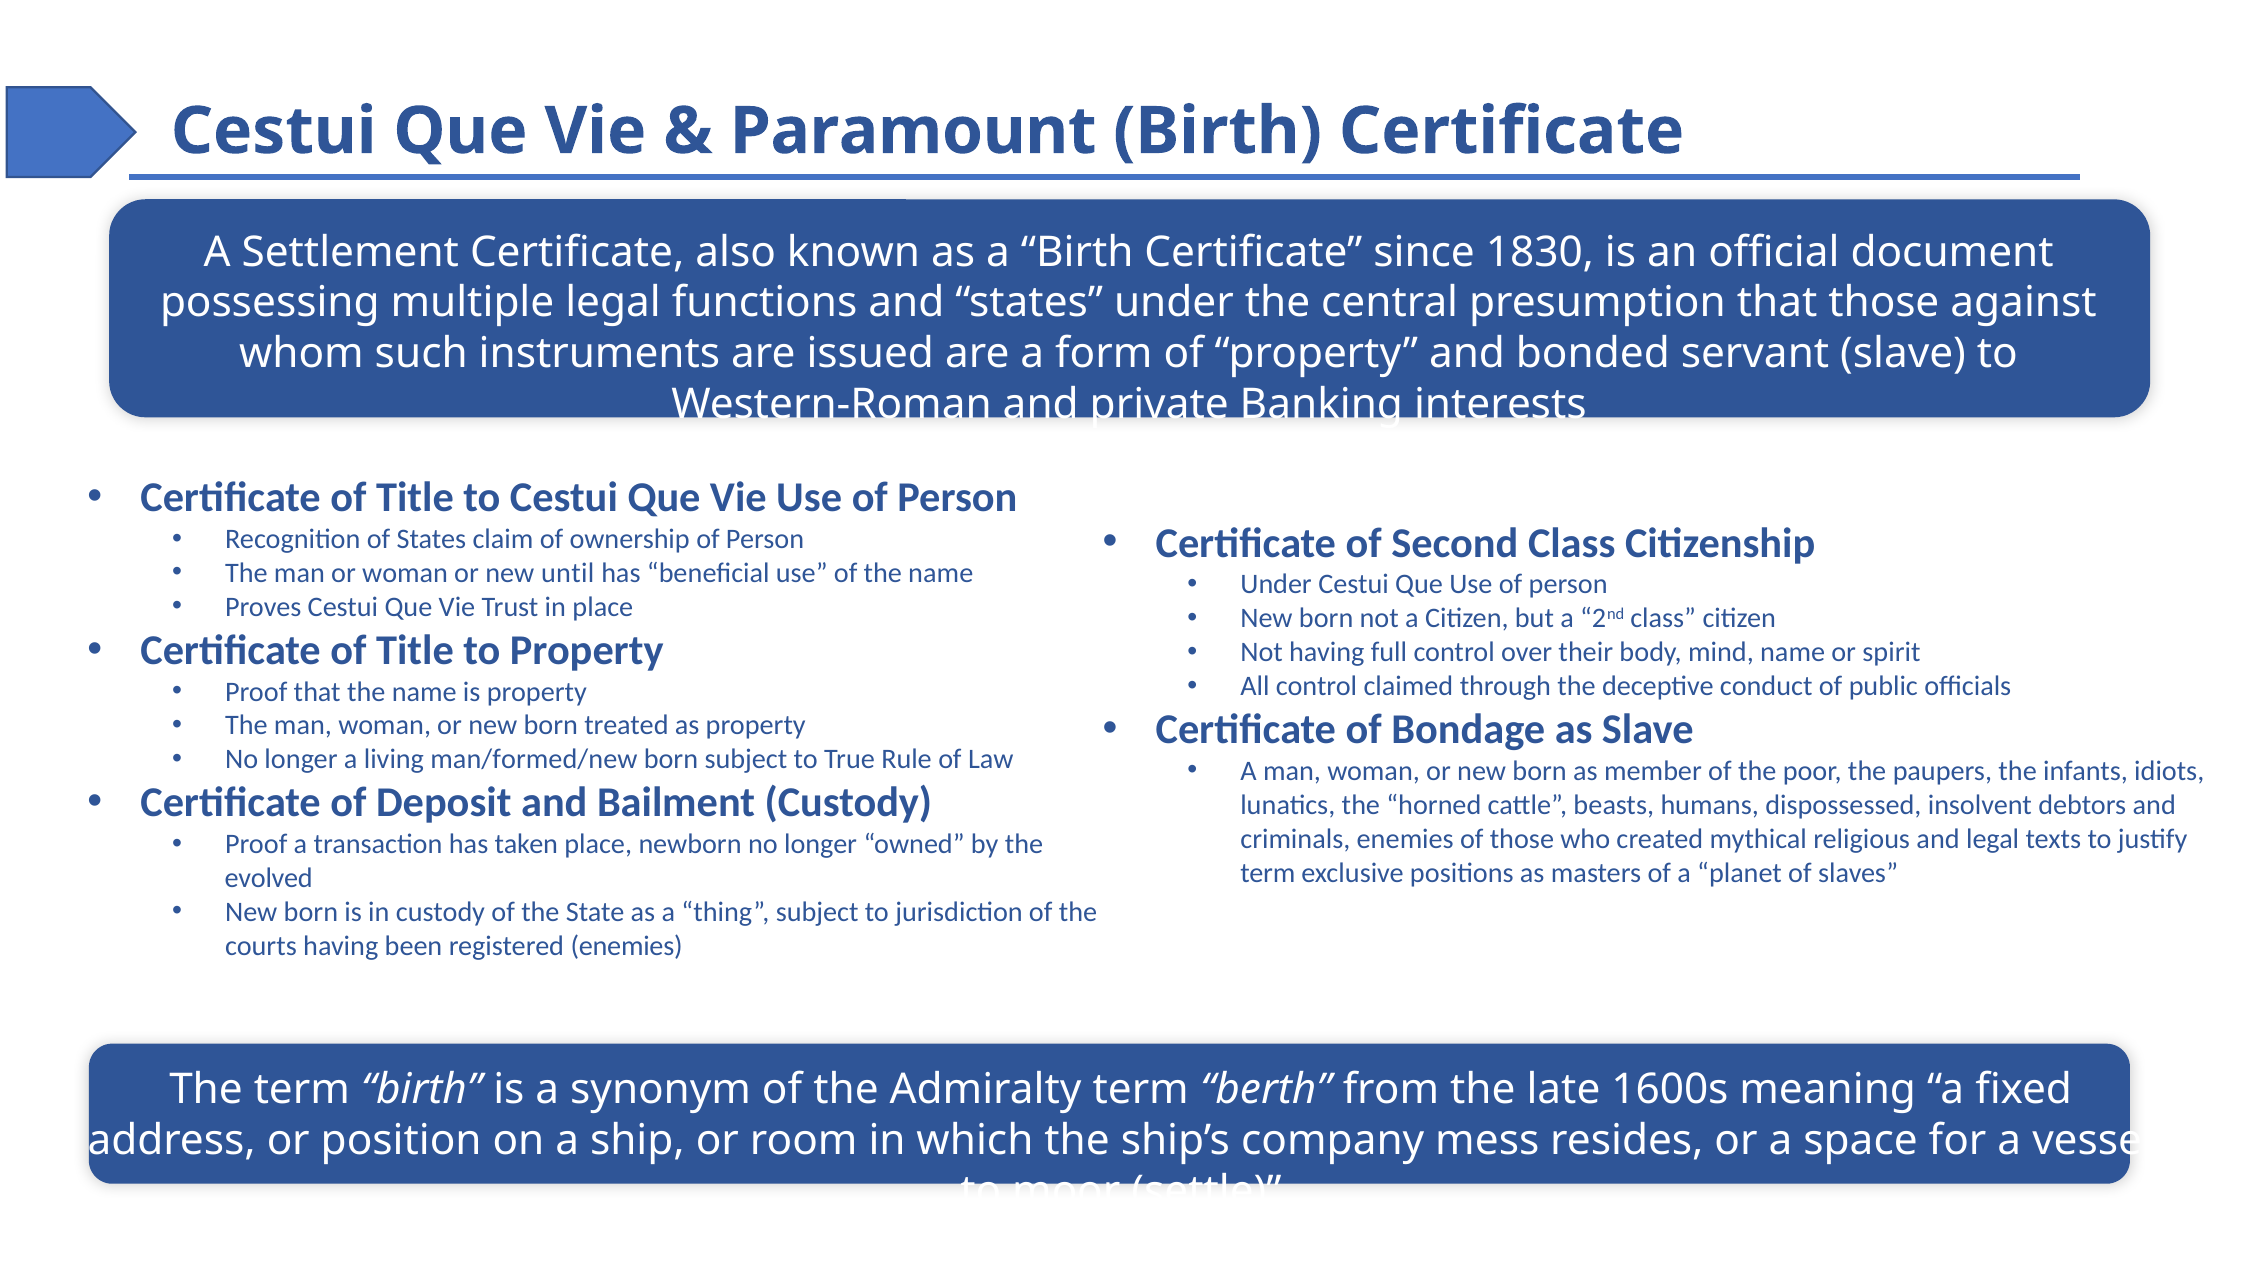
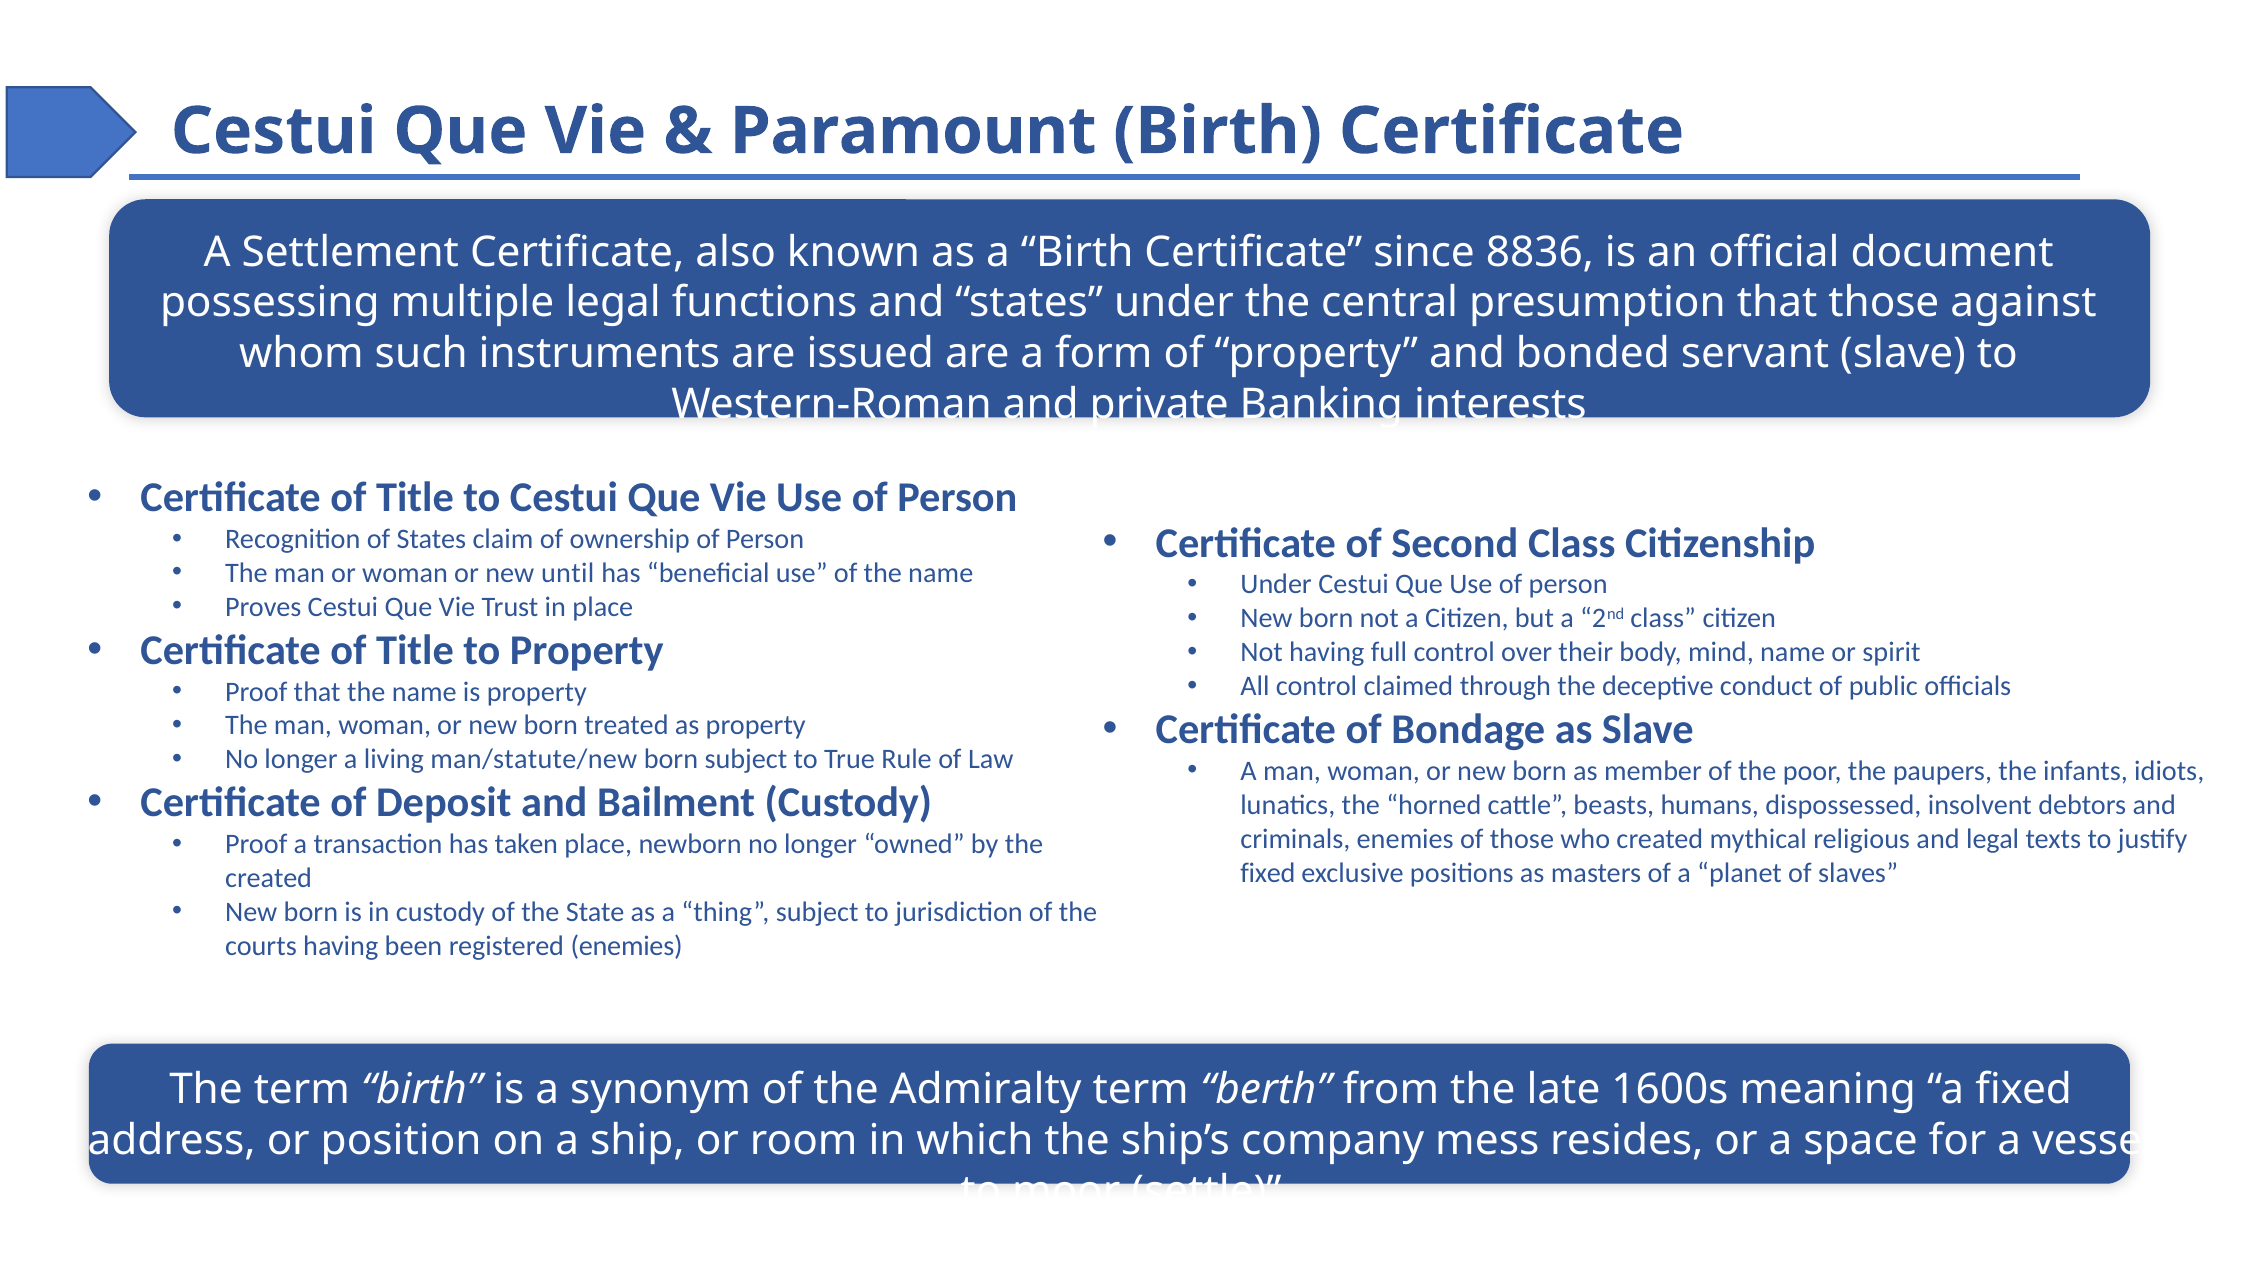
1830: 1830 -> 8836 (1540, 252)
man/formed/new: man/formed/new -> man/statute/new (534, 760)
term: term -> fixed (1268, 873)
evolved: evolved -> created (269, 878)
